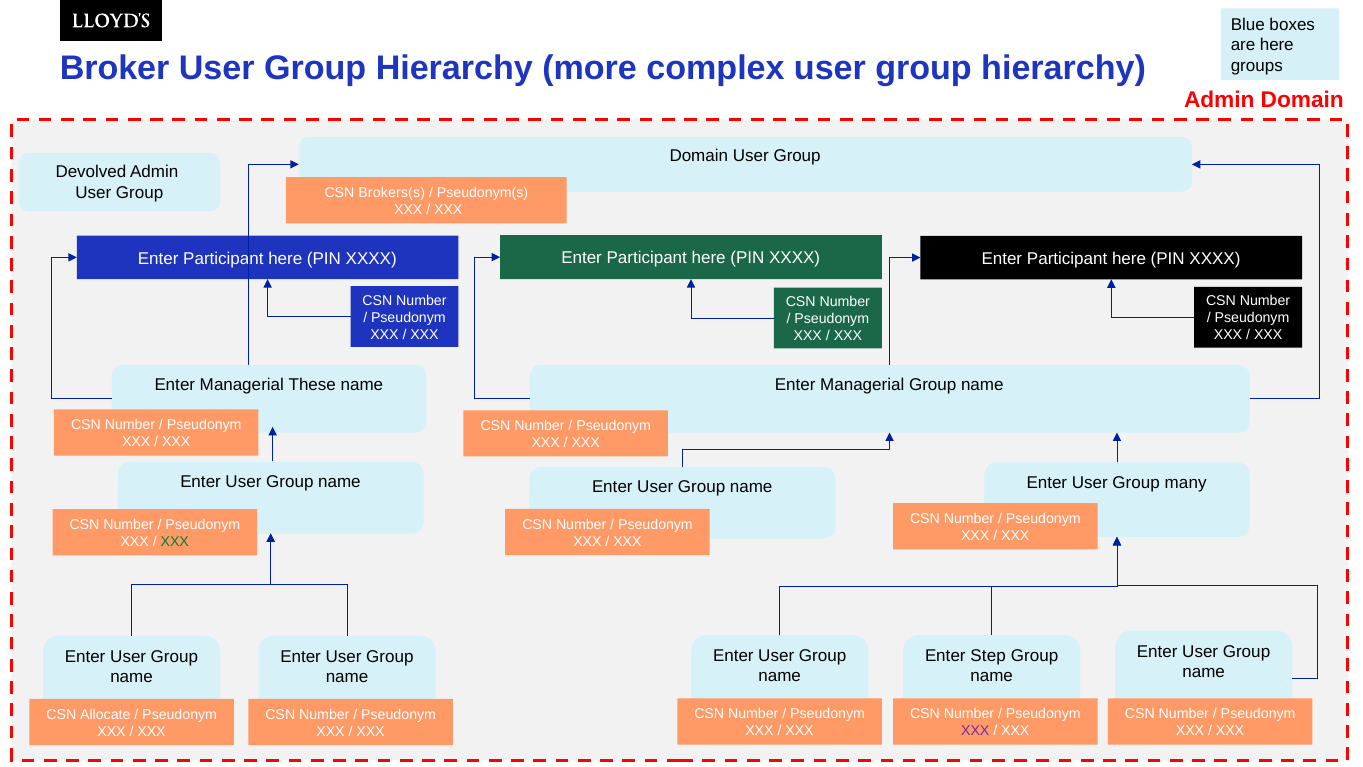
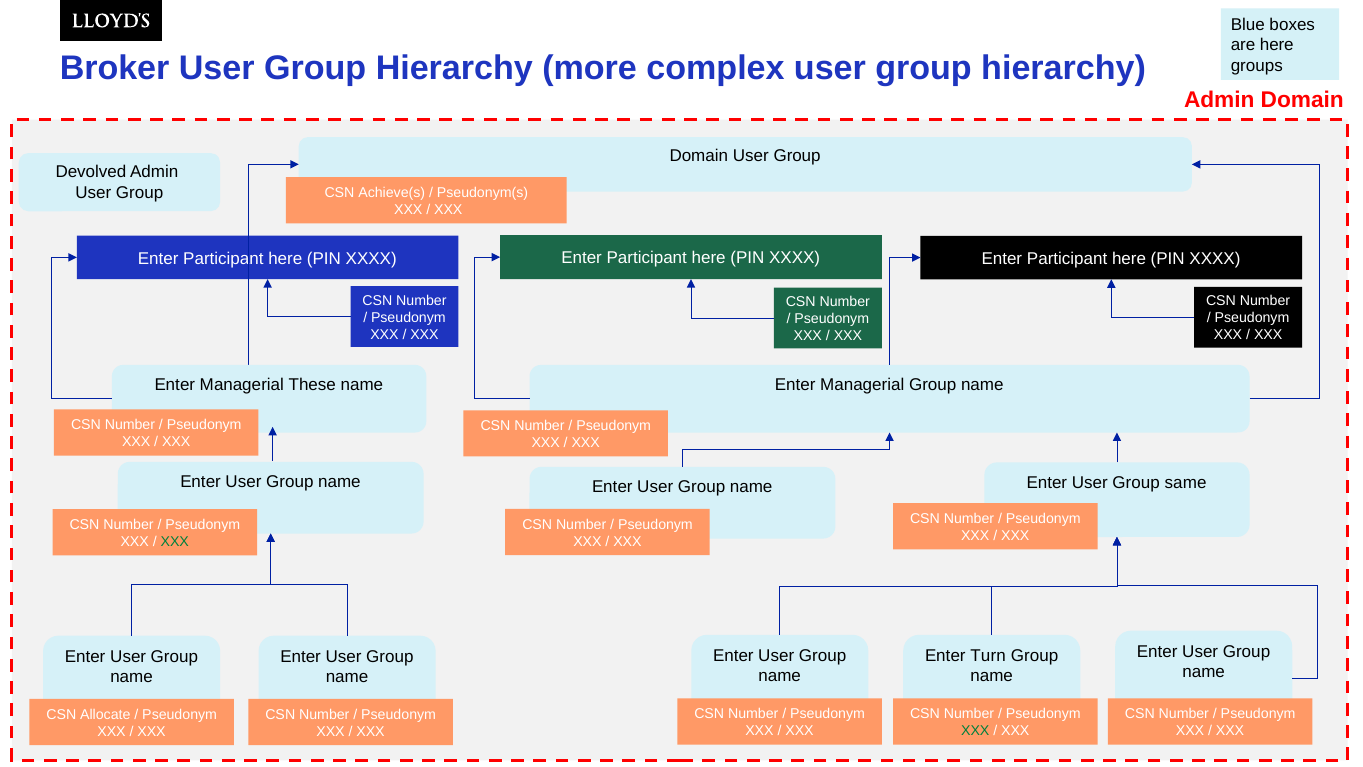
Brokers(s: Brokers(s -> Achieve(s (392, 193)
many: many -> same (1186, 482)
Step: Step -> Turn (988, 656)
XXX colour: purple -> green (975, 731)
